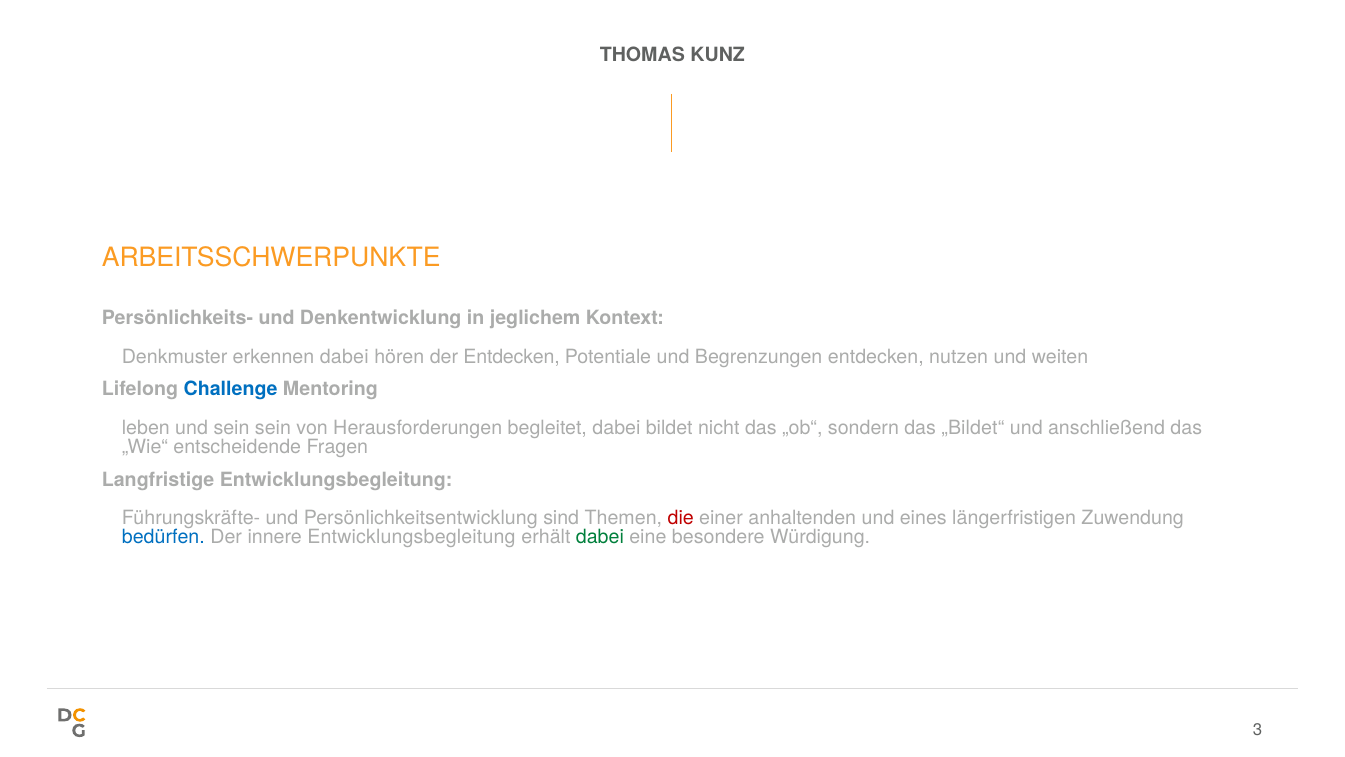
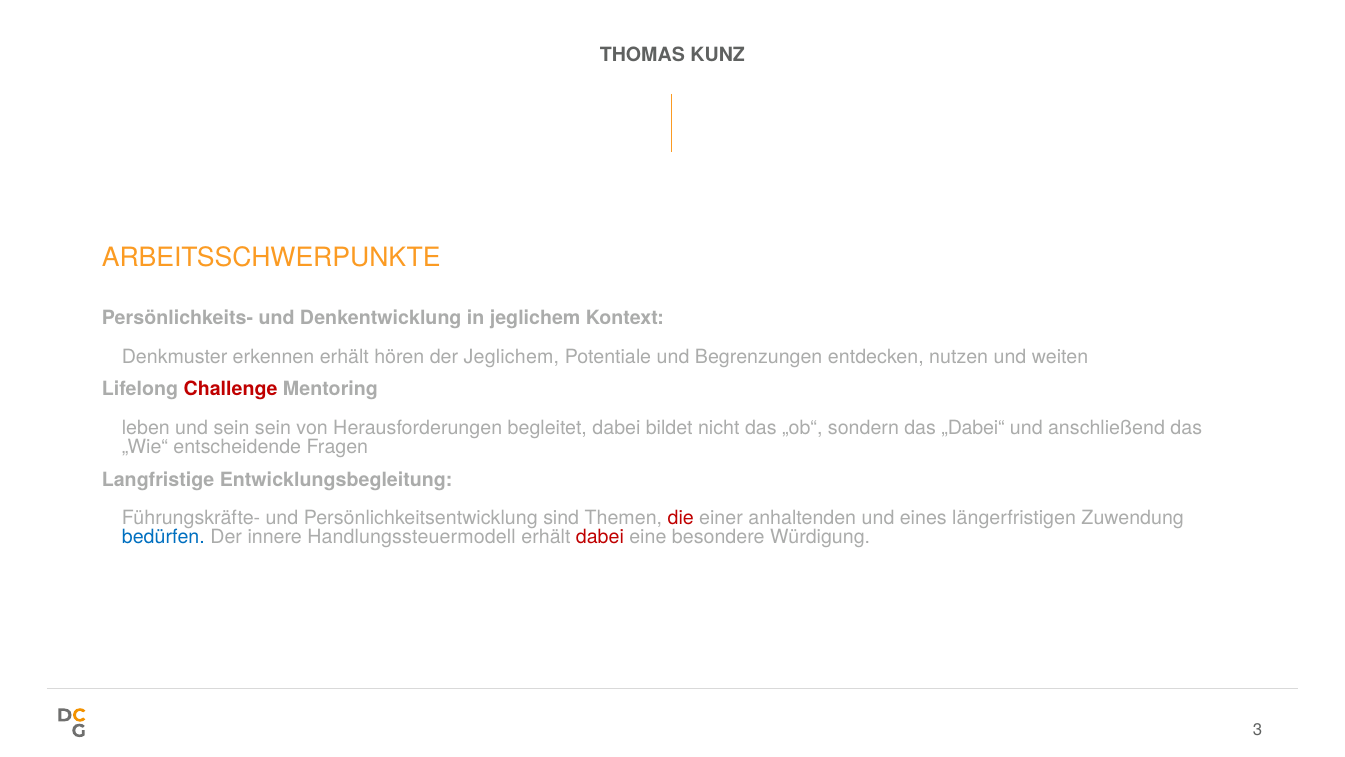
erkennen dabei: dabei -> erhält (344, 356)
der Entdecken: Entdecken -> Jeglichem (511, 356)
Challenge colour: blue -> red (231, 389)
„Bildet“: „Bildet“ -> „Dabei“ (973, 427)
innere Entwicklungsbegleitung: Entwicklungsbegleitung -> Handlungssteuermodell (412, 537)
dabei colour: green -> red (600, 537)
